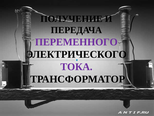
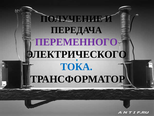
ТОКА colour: purple -> blue (76, 66)
